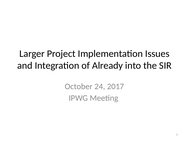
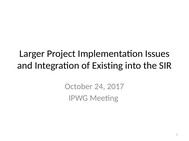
Already: Already -> Existing (108, 66)
